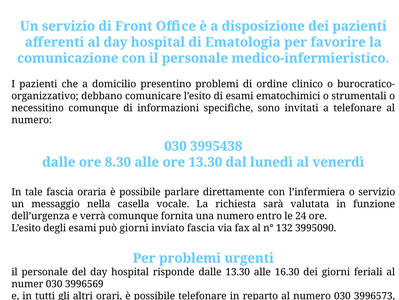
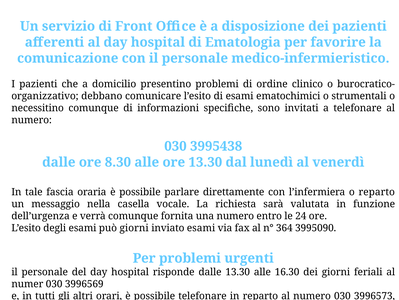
o servizio: servizio -> reparto (377, 192)
inviato fascia: fascia -> esami (201, 227)
132: 132 -> 364 (284, 227)
